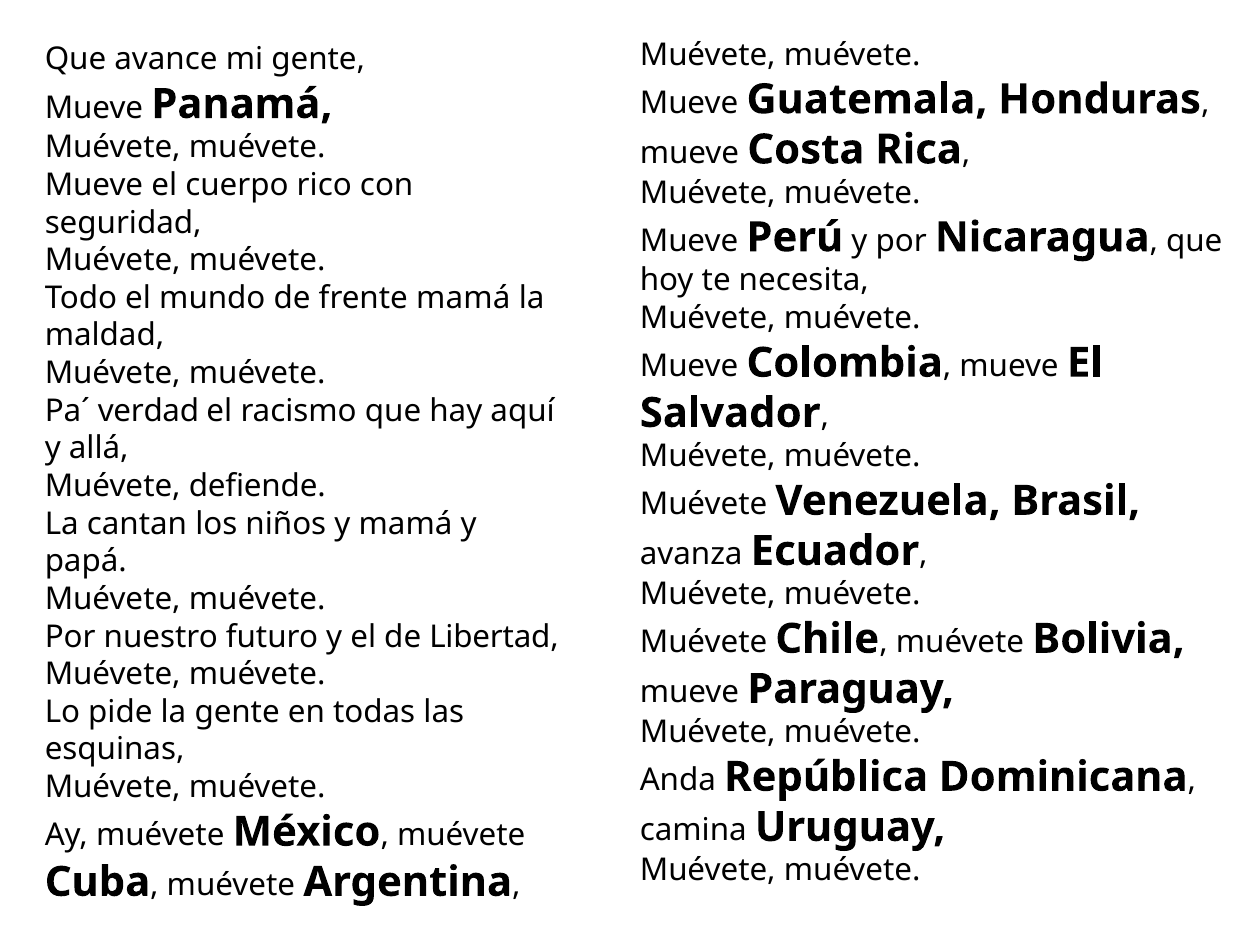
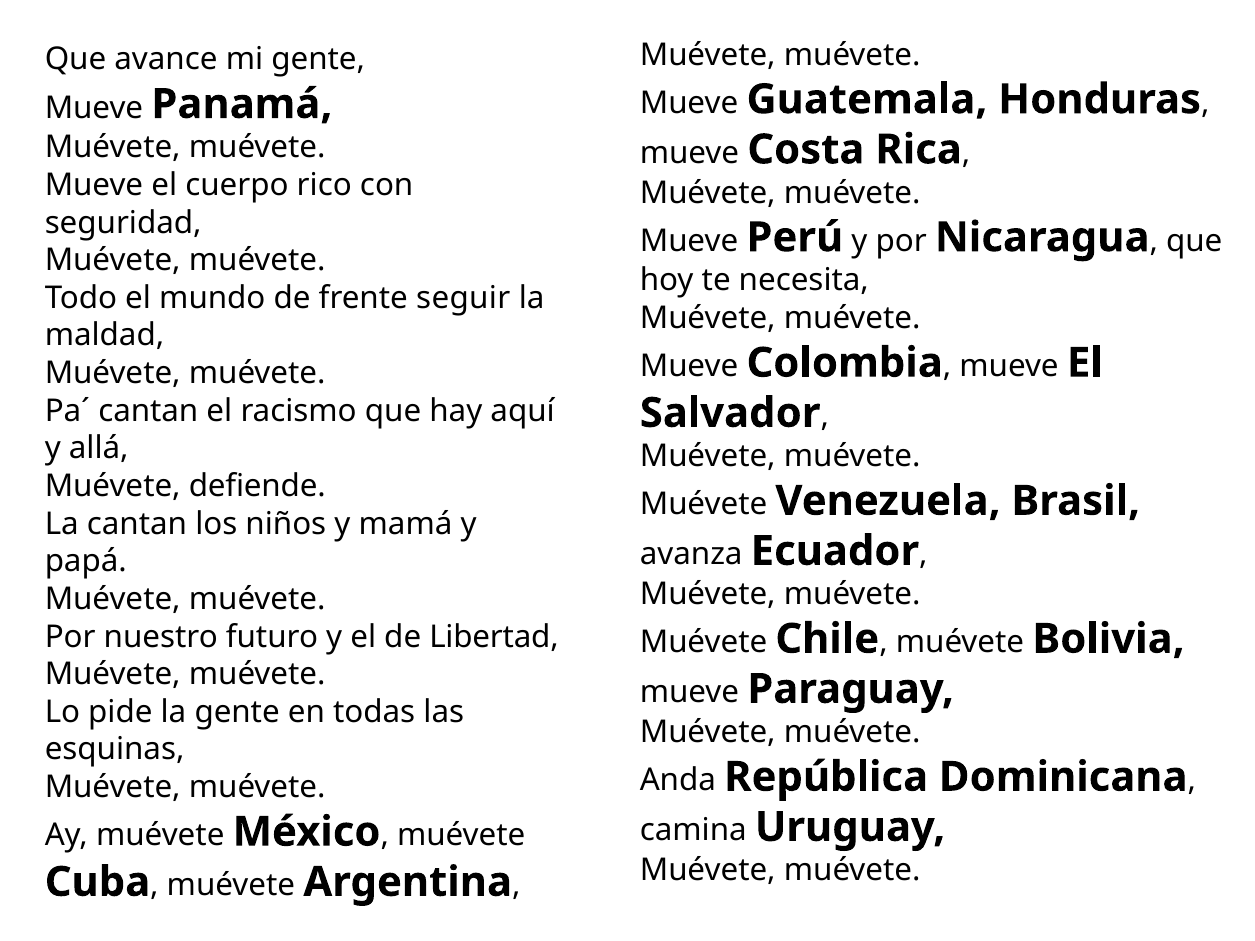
frente mamá: mamá -> seguir (463, 298)
Pa´ verdad: verdad -> cantan (148, 411)
